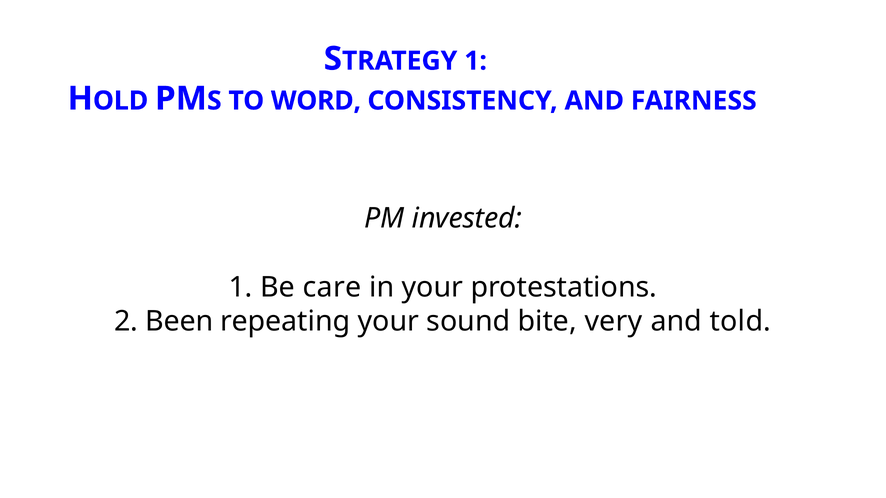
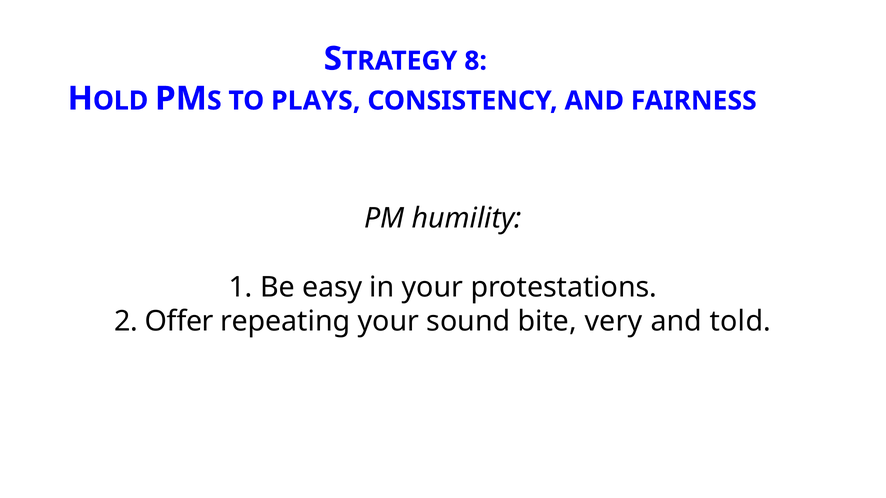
1: 1 -> 8 (476, 61)
WORD: WORD -> PLAYS (316, 101)
invested: invested -> humility (467, 219)
care: care -> easy (332, 287)
Been: Been -> Offer (179, 322)
